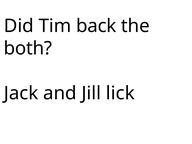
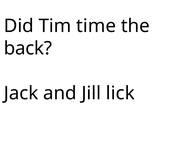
back: back -> time (96, 26)
both: both -> back (28, 48)
